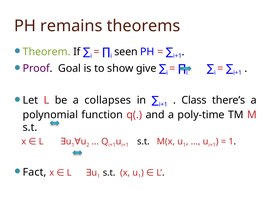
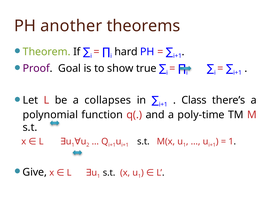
remains: remains -> another (71, 26)
seen: seen -> hard (126, 52)
give: give -> true (146, 68)
Fact: Fact -> Give (35, 172)
